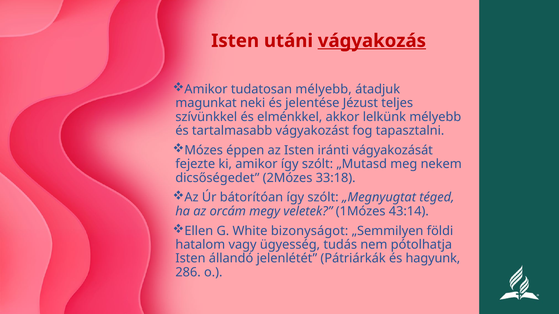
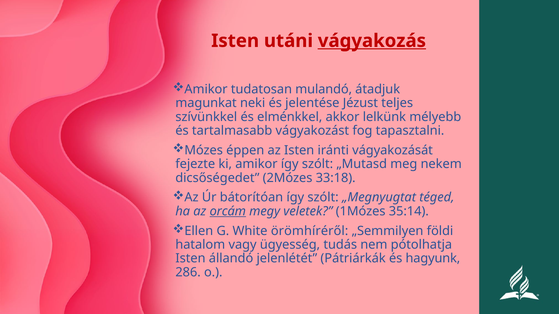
tudatosan mélyebb: mélyebb -> mulandó (324, 89)
orcám underline: none -> present (228, 211)
43:14: 43:14 -> 35:14 (409, 211)
bizonyságot: bizonyságot -> örömhíréről (310, 231)
